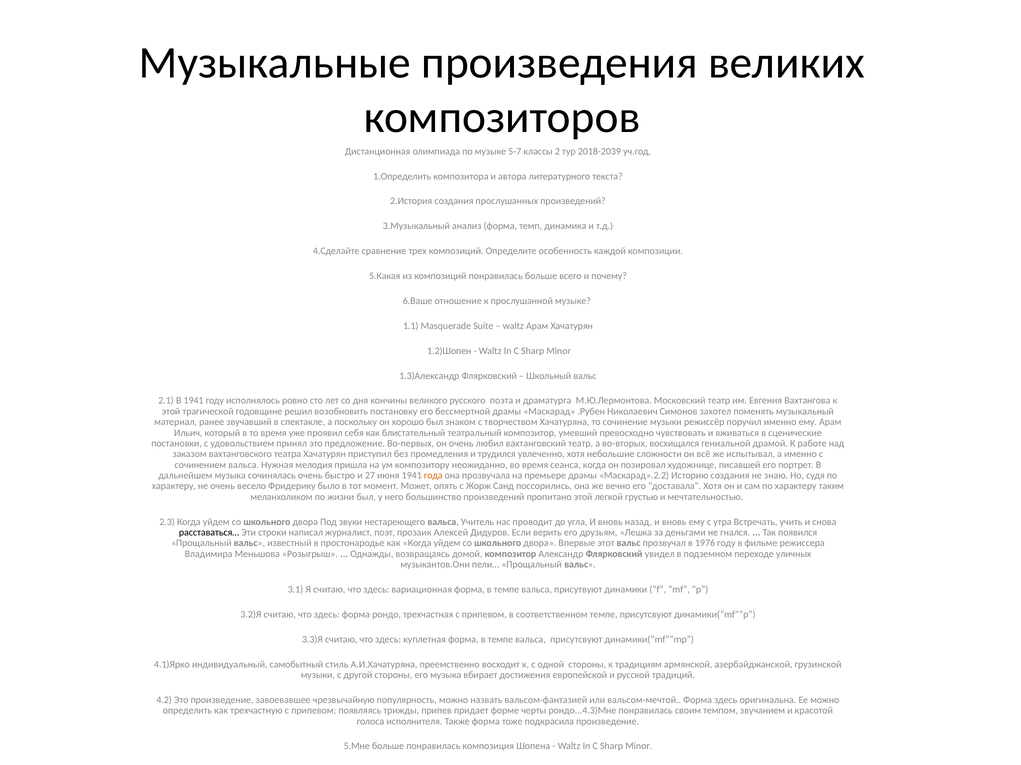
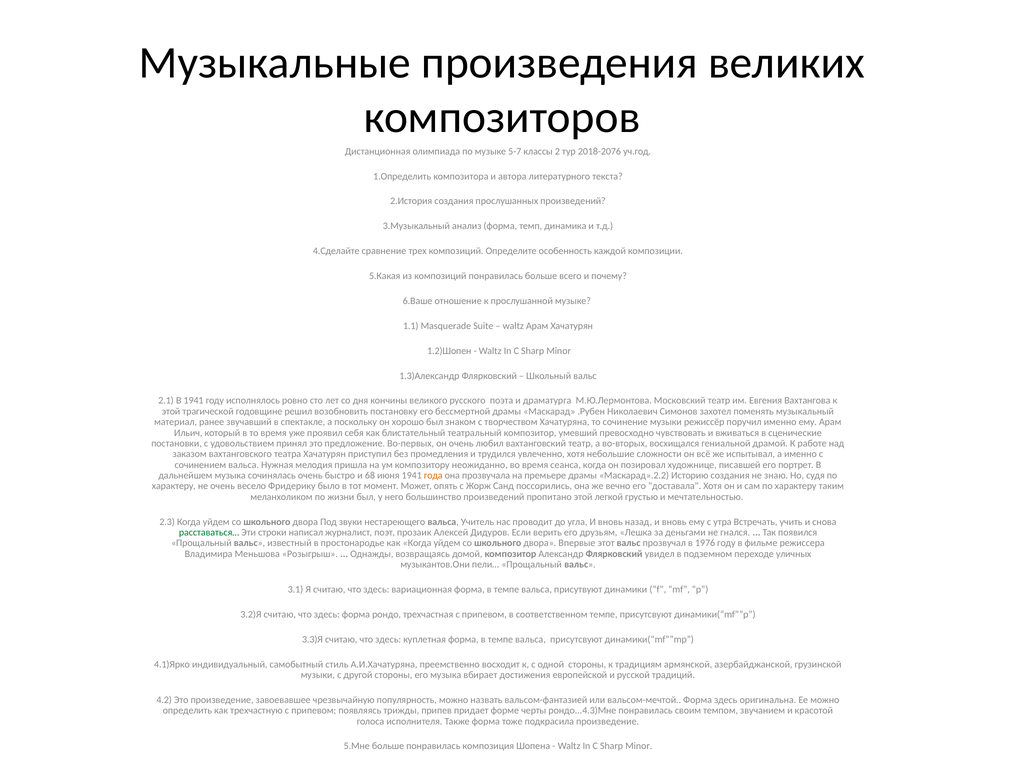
2018-2039: 2018-2039 -> 2018-2076 (599, 151)
27: 27 -> 68 (370, 476)
расставаться… colour: black -> green (209, 533)
